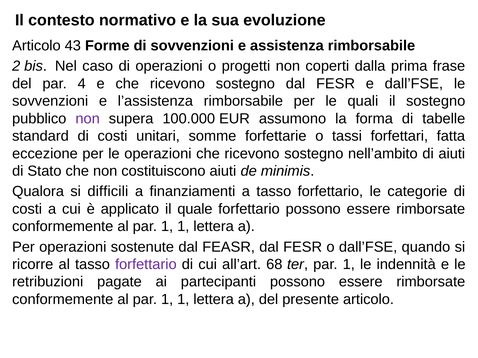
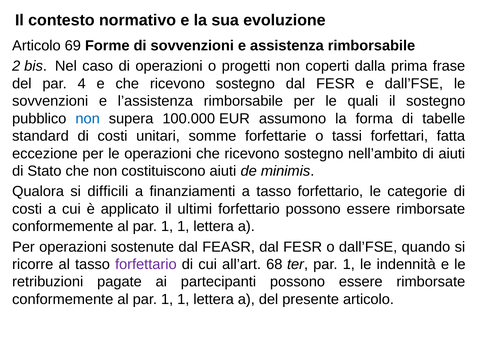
43: 43 -> 69 (73, 46)
non colour: purple -> blue (88, 119)
quale: quale -> ultimi (195, 209)
